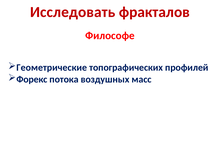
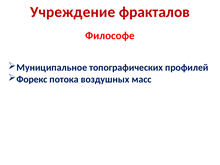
Исследовать: Исследовать -> Учреждение (73, 12)
Геометрические: Геометрические -> Муниципальное (52, 68)
